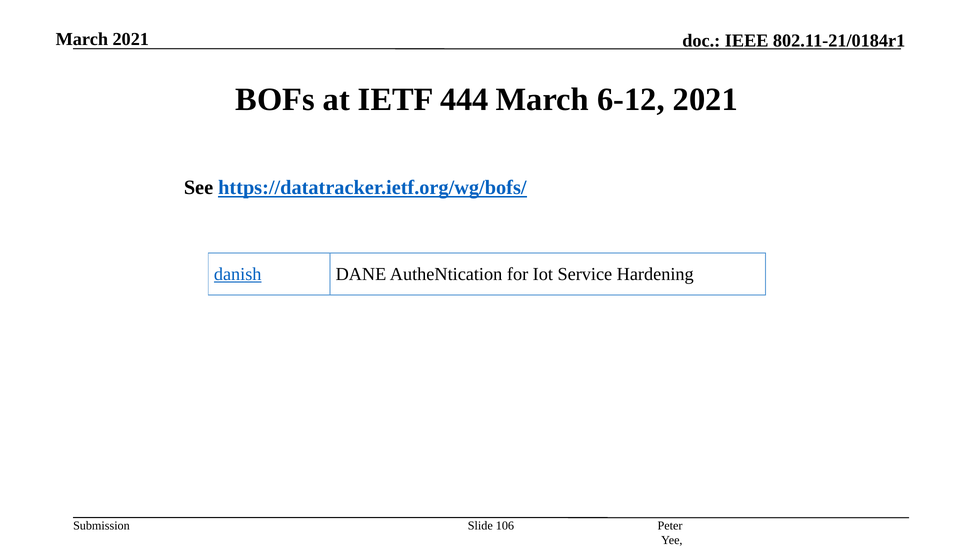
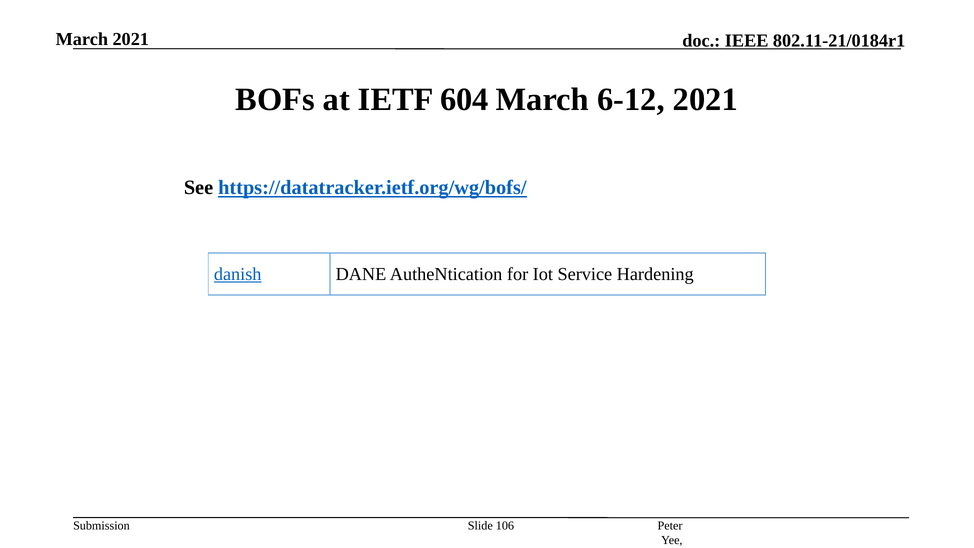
444: 444 -> 604 (464, 100)
